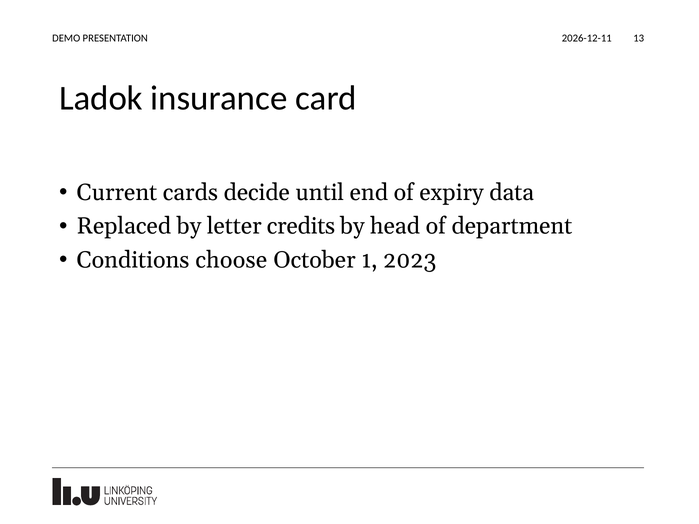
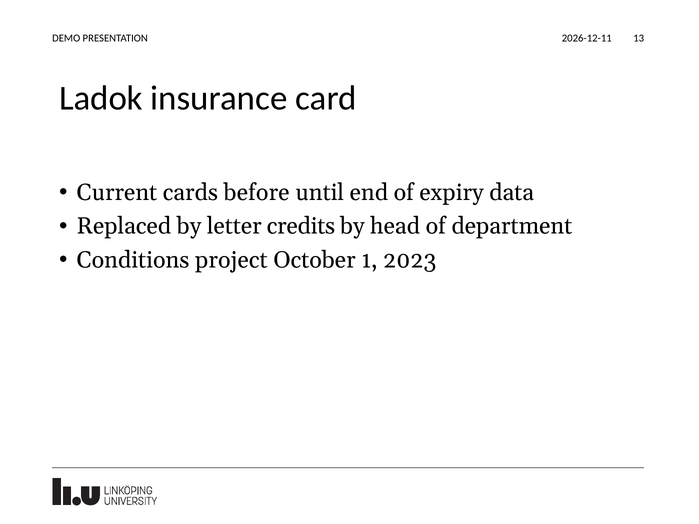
decide: decide -> before (257, 193)
choose: choose -> project (231, 260)
